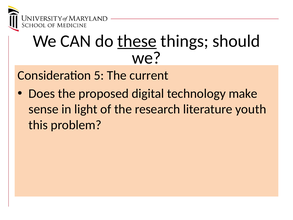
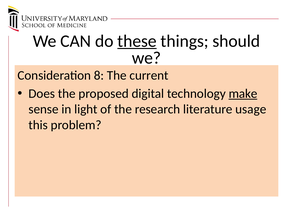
5: 5 -> 8 (99, 75)
make underline: none -> present (243, 94)
youth: youth -> usage (251, 109)
